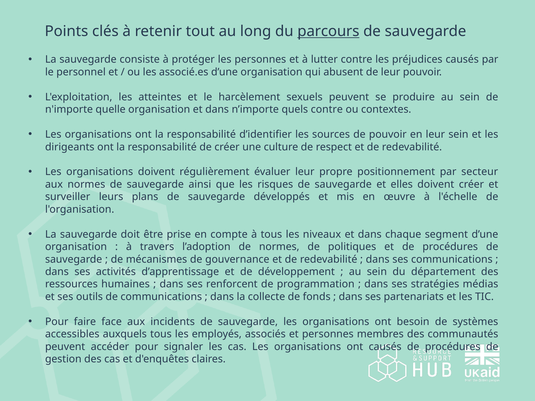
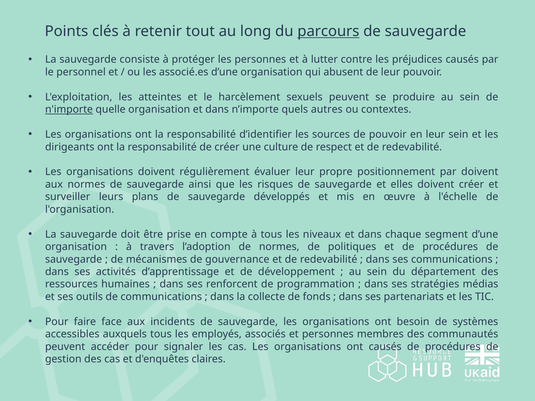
n'importe underline: none -> present (69, 110)
quels contre: contre -> autres (327, 110)
par secteur: secteur -> doivent (480, 172)
